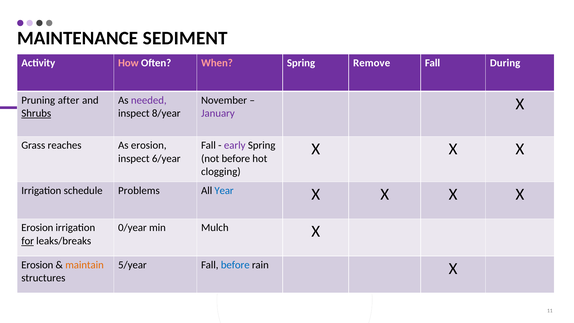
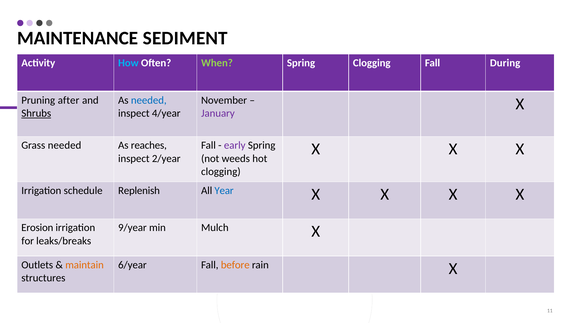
How colour: pink -> light blue (128, 63)
When colour: pink -> light green (217, 63)
Spring Remove: Remove -> Clogging (372, 63)
needed colour: purple -> blue (149, 100)
8/year: 8/year -> 4/year (166, 113)
Grass reaches: reaches -> needed (65, 145)
As erosion: erosion -> reaches (149, 145)
6/year: 6/year -> 2/year (166, 158)
not before: before -> weeds (236, 158)
Problems: Problems -> Replenish (139, 191)
0/year: 0/year -> 9/year (132, 228)
for underline: present -> none (28, 241)
Erosion: Erosion -> Outlets (37, 265)
5/year: 5/year -> 6/year (132, 265)
before colour: blue -> orange (235, 265)
